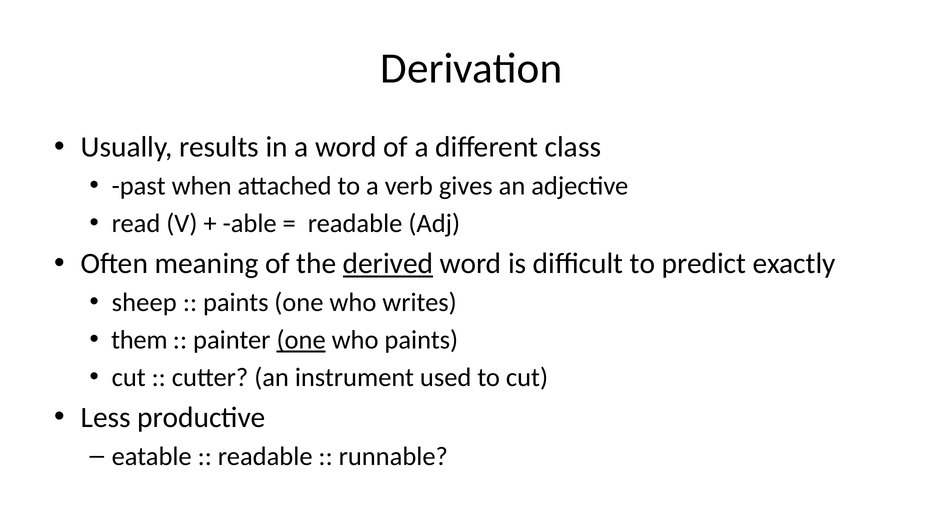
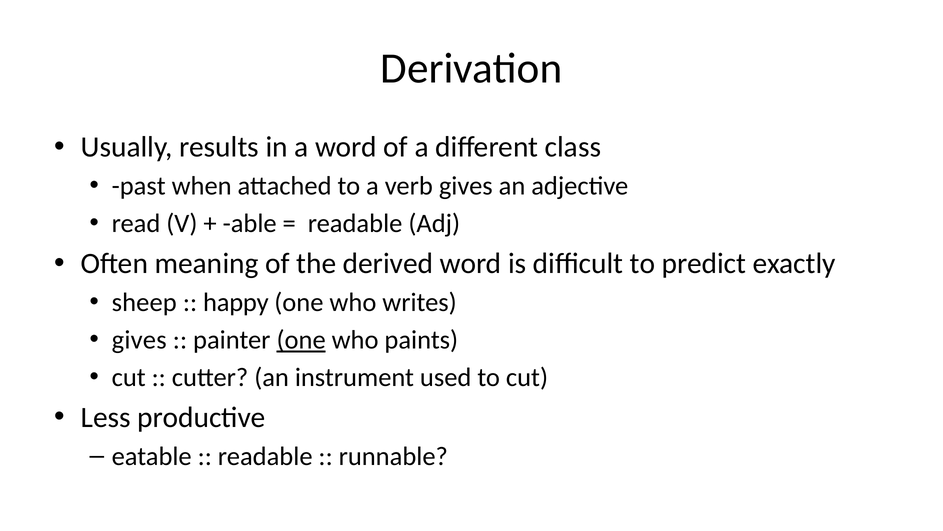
derived underline: present -> none (388, 263)
paints: paints -> happy (236, 302)
them: them -> gives (139, 340)
